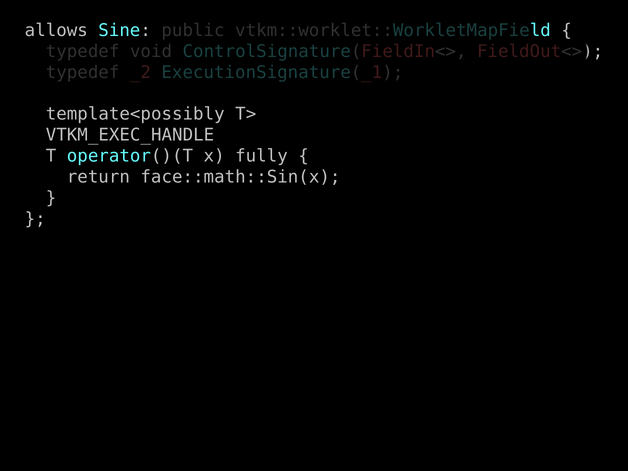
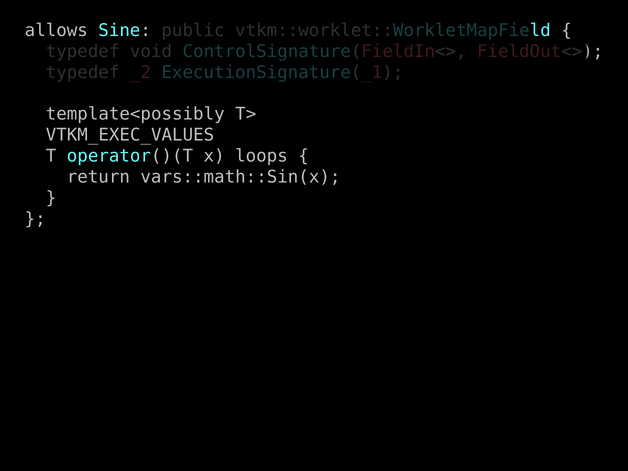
VTKM_EXEC_HANDLE: VTKM_EXEC_HANDLE -> VTKM_EXEC_VALUES (130, 135)
fully: fully -> loops (261, 156)
face::math::Sin(x: face::math::Sin(x -> vars::math::Sin(x (240, 177)
